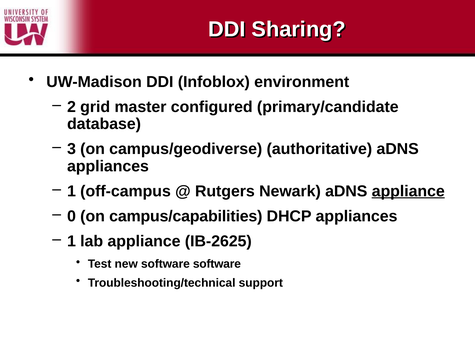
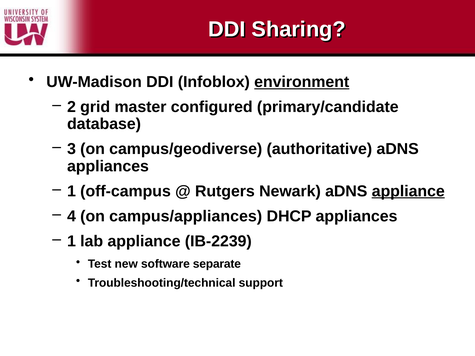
environment underline: none -> present (302, 82)
0: 0 -> 4 (72, 216)
campus/capabilities: campus/capabilities -> campus/appliances (186, 216)
IB-2625: IB-2625 -> IB-2239 (218, 241)
software software: software -> separate (217, 264)
